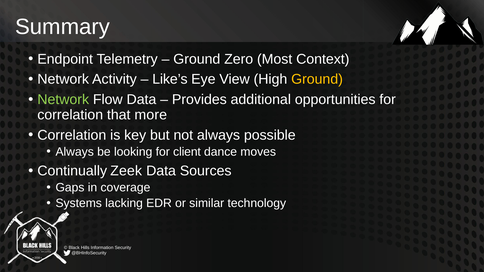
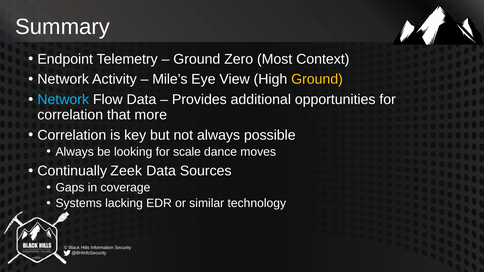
Like’s: Like’s -> Mile’s (170, 79)
Network colour: light green -> light blue (63, 100)
client: client -> scale (187, 152)
